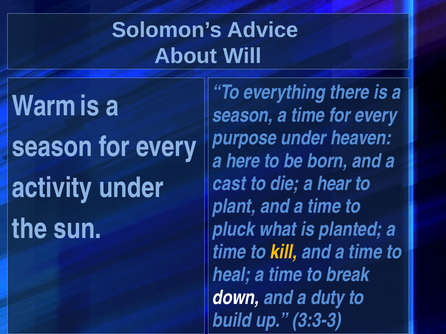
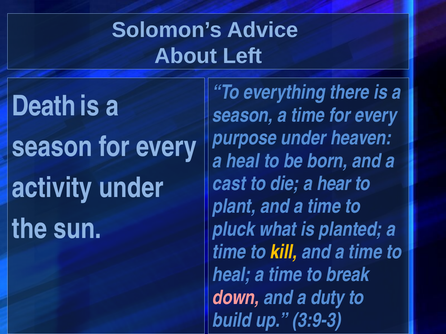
Will: Will -> Left (243, 56)
Warm: Warm -> Death (44, 106)
a here: here -> heal (243, 161)
down colour: white -> pink (236, 298)
3:3-3: 3:3-3 -> 3:9-3 (317, 321)
